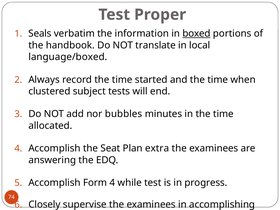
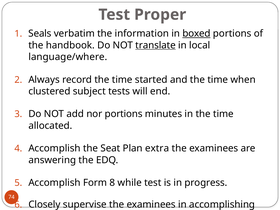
translate underline: none -> present (156, 45)
language/boxed: language/boxed -> language/where (68, 57)
nor bubbles: bubbles -> portions (124, 114)
Form 4: 4 -> 8 (112, 183)
